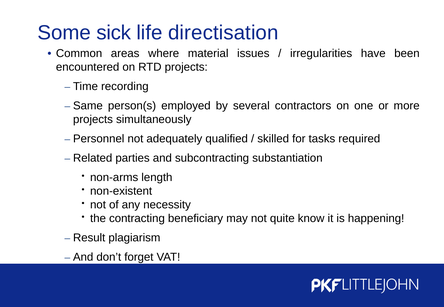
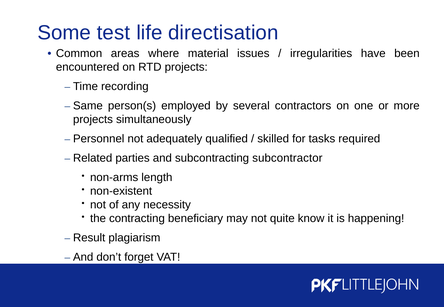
sick: sick -> test (114, 33)
substantiation: substantiation -> subcontractor (287, 158)
